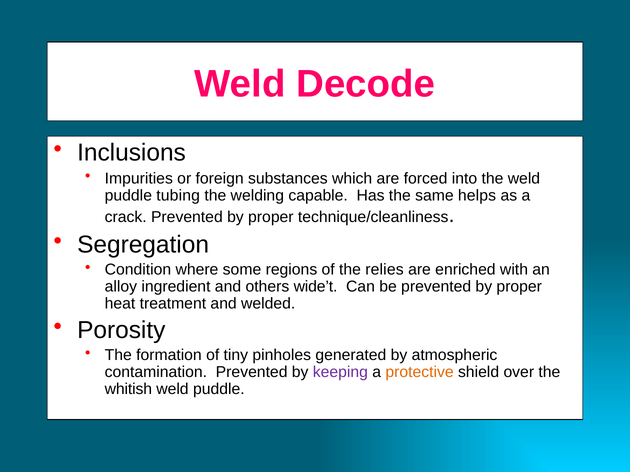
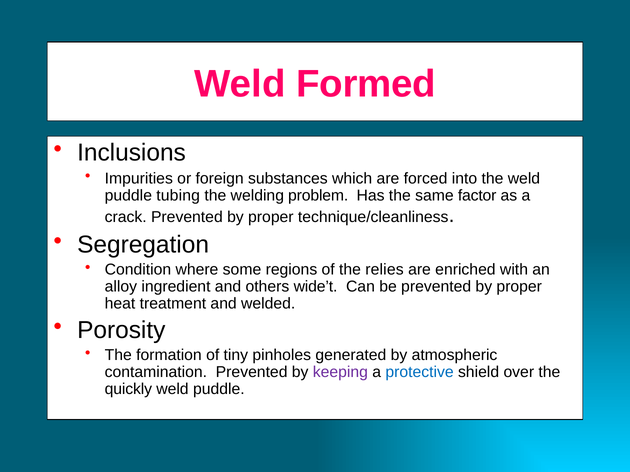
Decode: Decode -> Formed (366, 84)
capable: capable -> problem (318, 196)
helps: helps -> factor (477, 196)
protective colour: orange -> blue (420, 373)
whitish: whitish -> quickly (128, 390)
